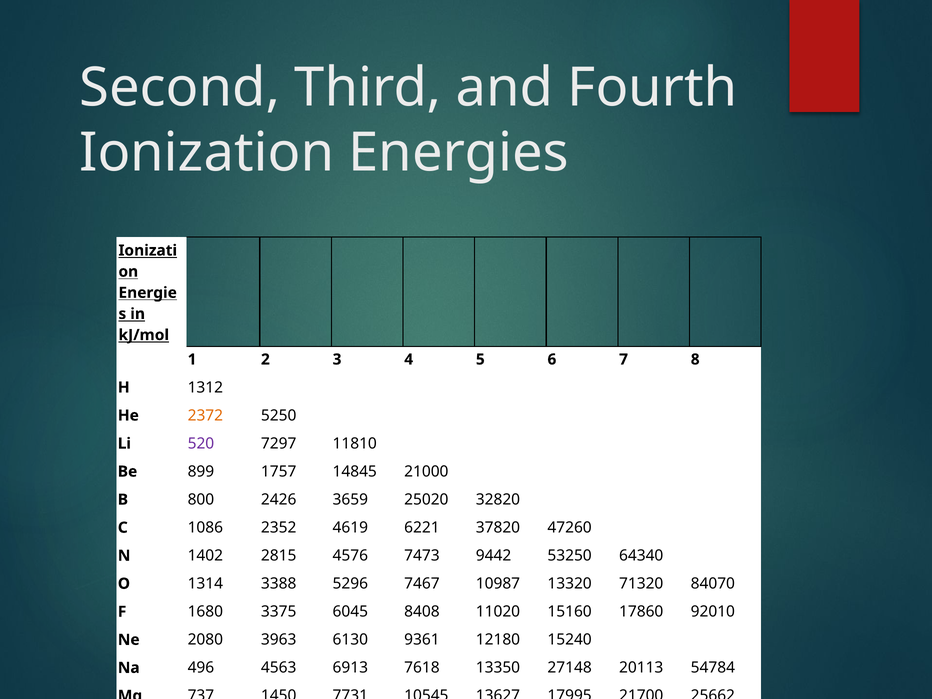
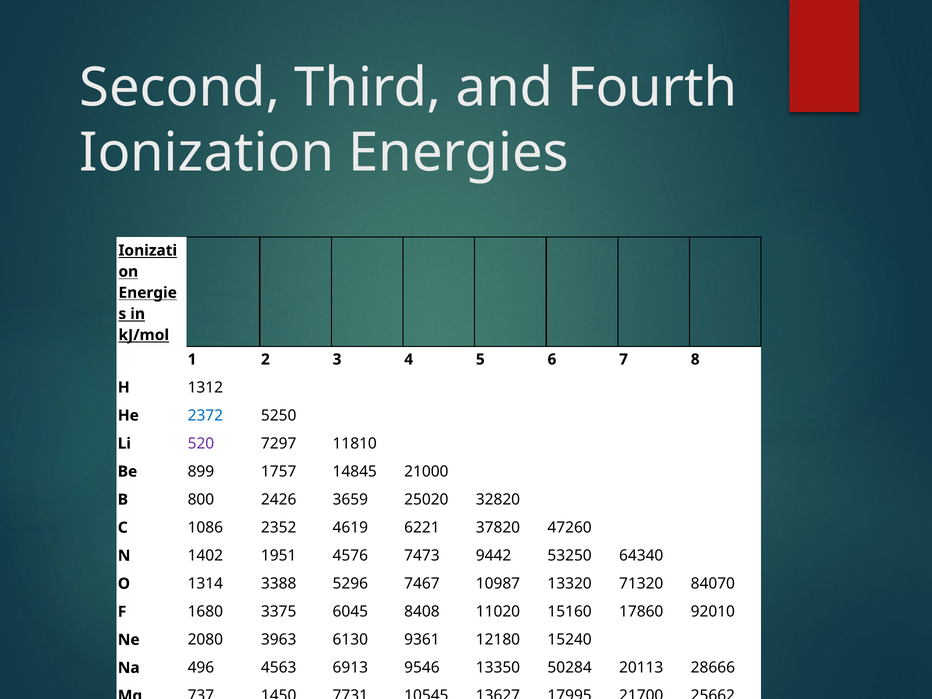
2372 colour: orange -> blue (205, 415)
2815: 2815 -> 1951 (279, 556)
7618: 7618 -> 9546 (422, 668)
27148: 27148 -> 50284 (570, 668)
54784: 54784 -> 28666 (713, 668)
